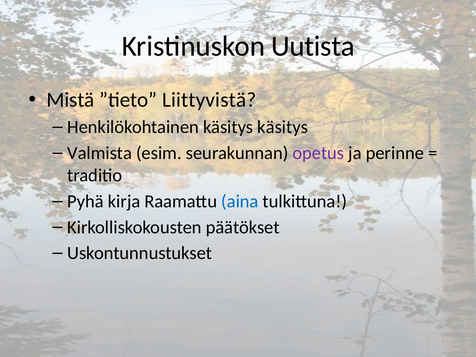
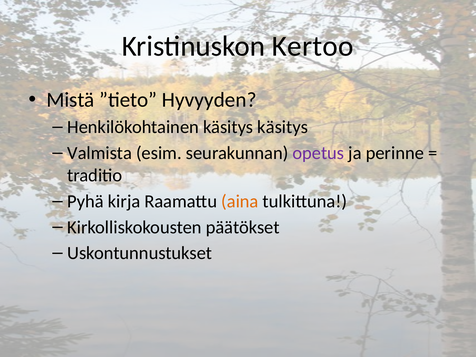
Uutista: Uutista -> Kertoo (313, 46)
Liittyvistä: Liittyvistä -> Hyvyyden (209, 100)
aina colour: blue -> orange (240, 201)
